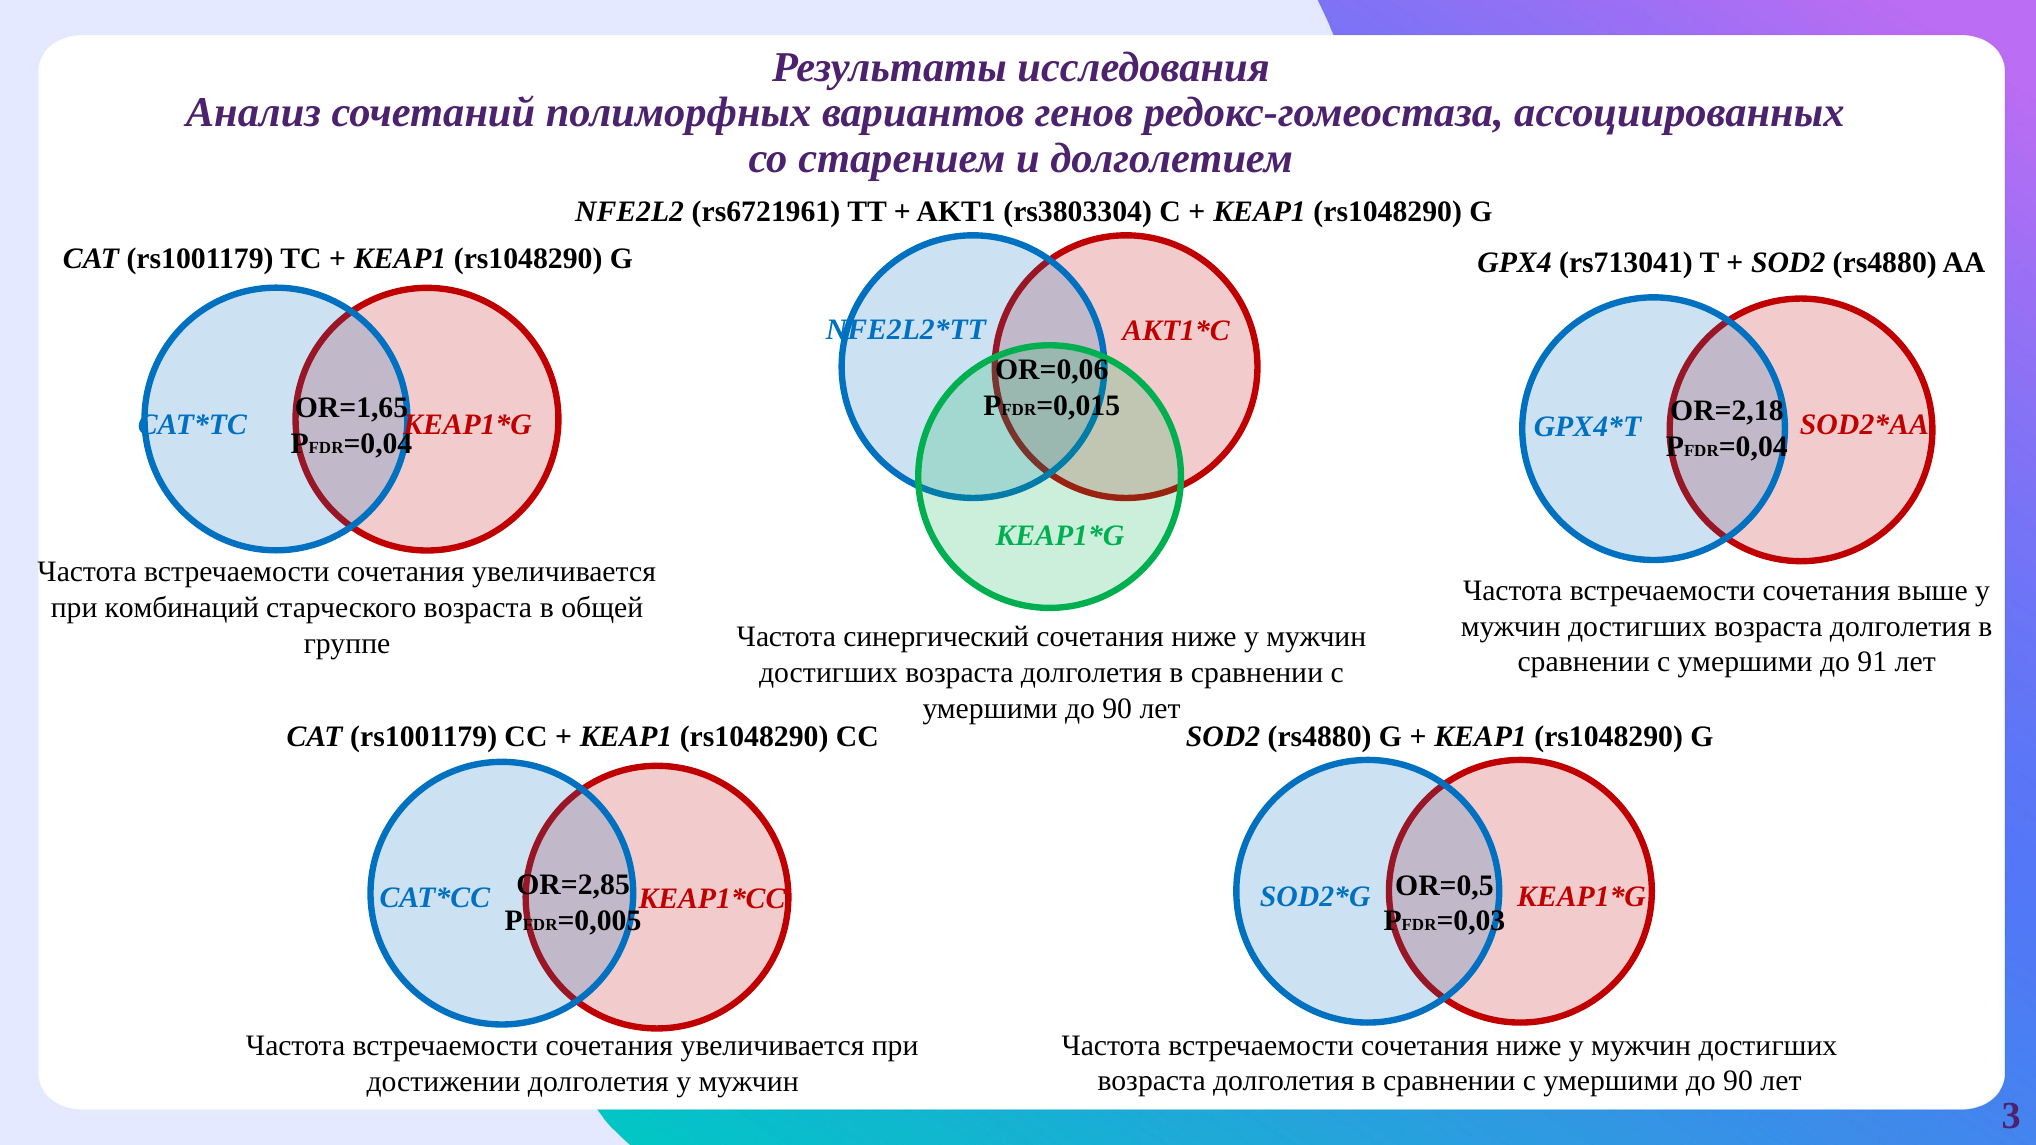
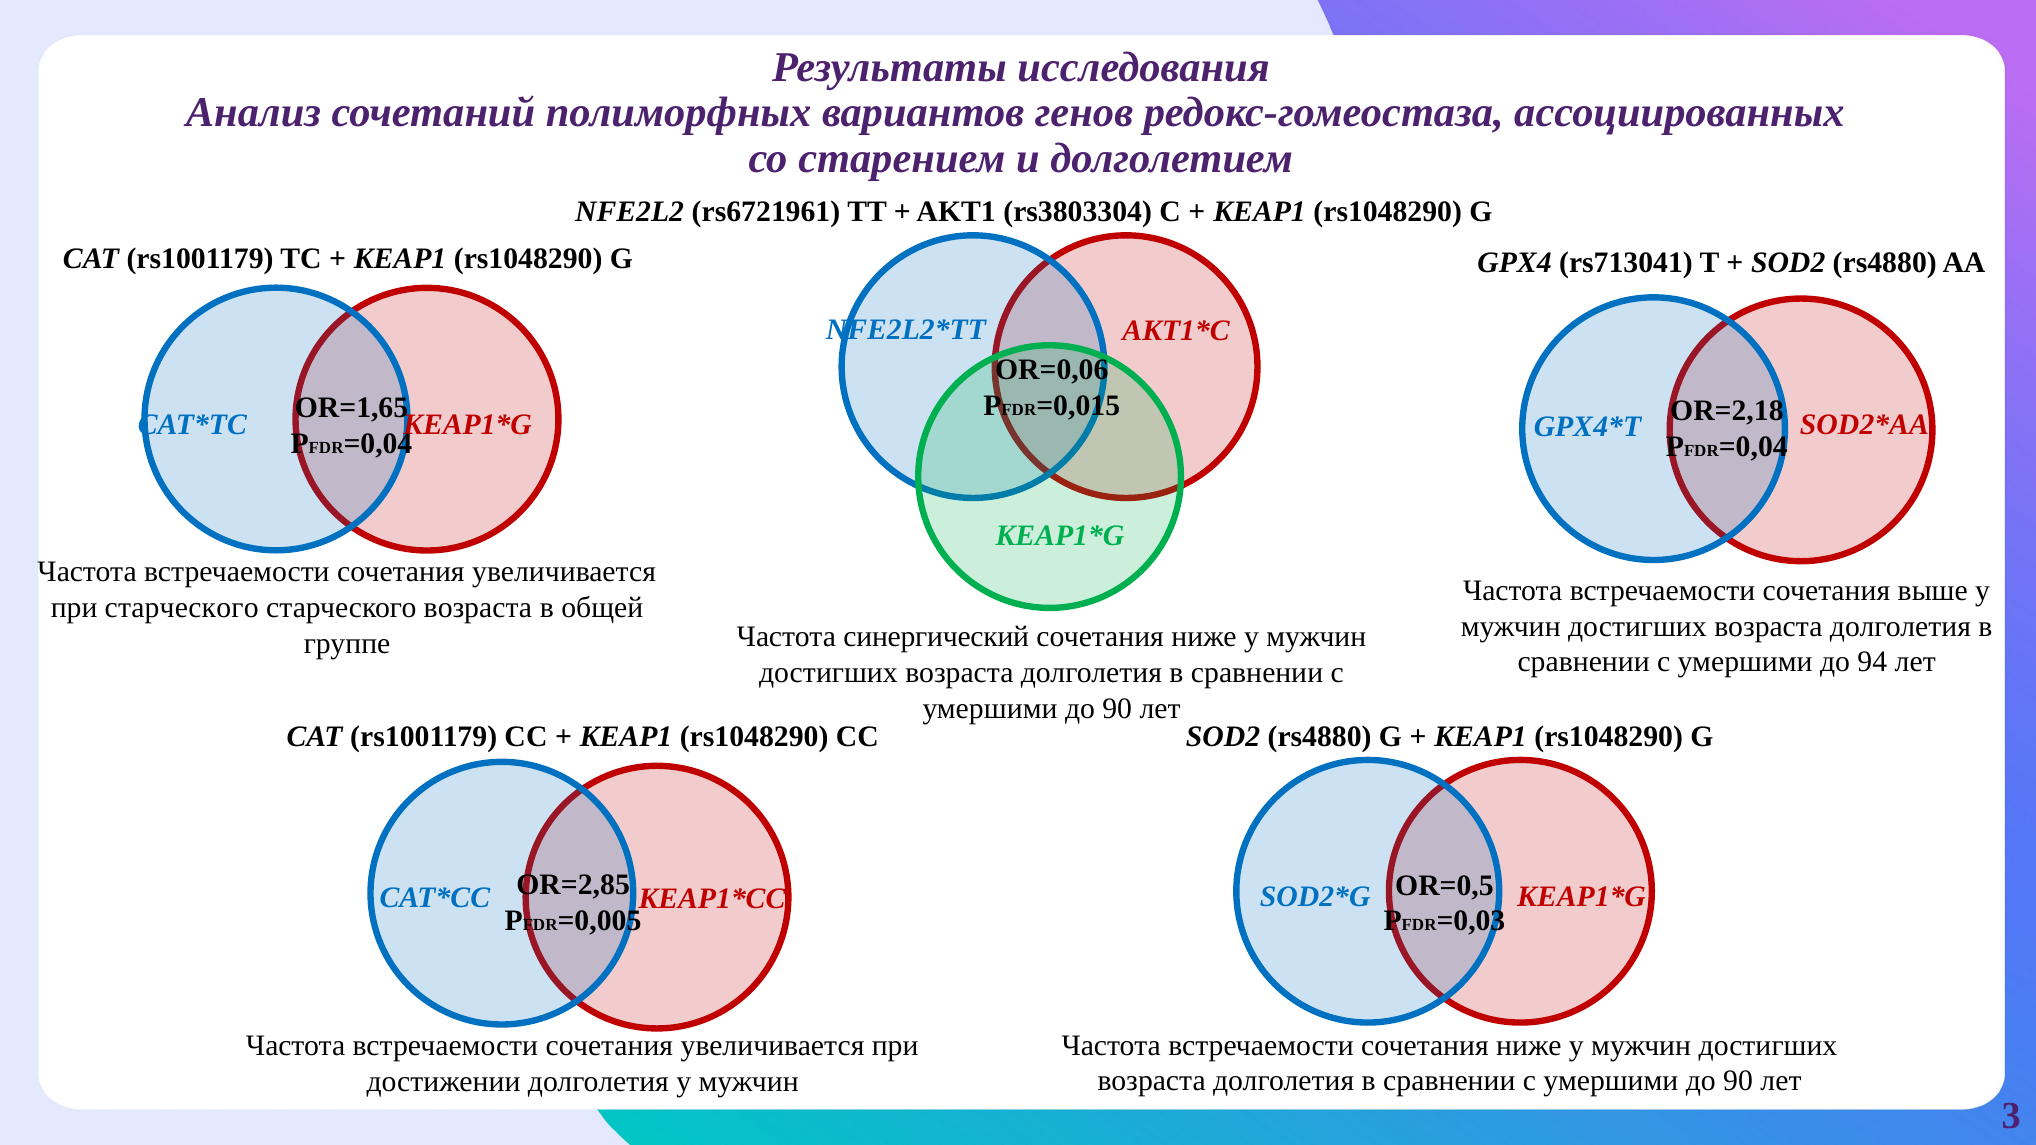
при комбинаций: комбинаций -> старческого (182, 608)
91: 91 -> 94 (1872, 662)
